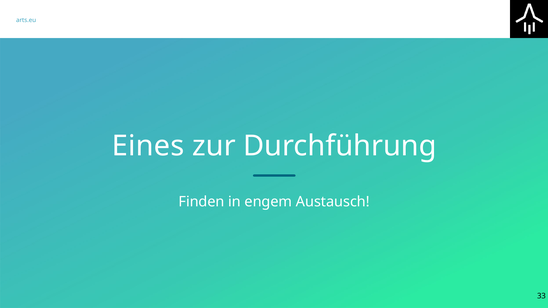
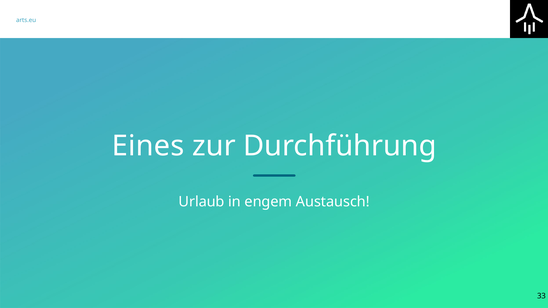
Finden: Finden -> Urlaub (202, 202)
